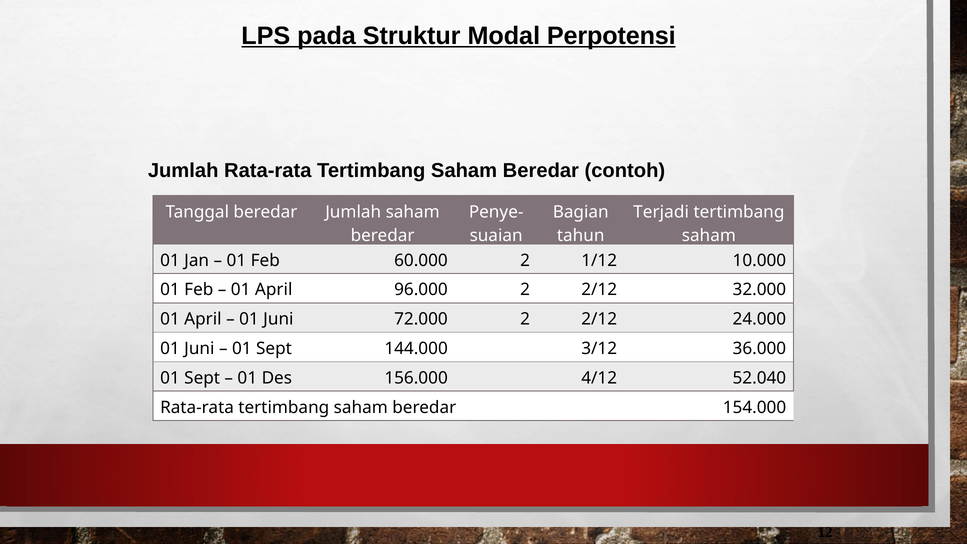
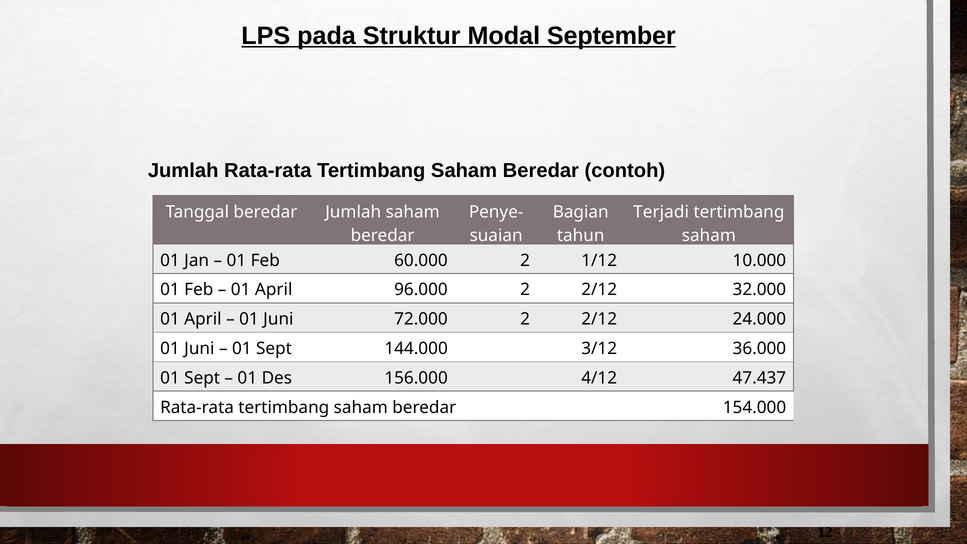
Perpotensi: Perpotensi -> September (611, 36)
52.040: 52.040 -> 47.437 (759, 378)
